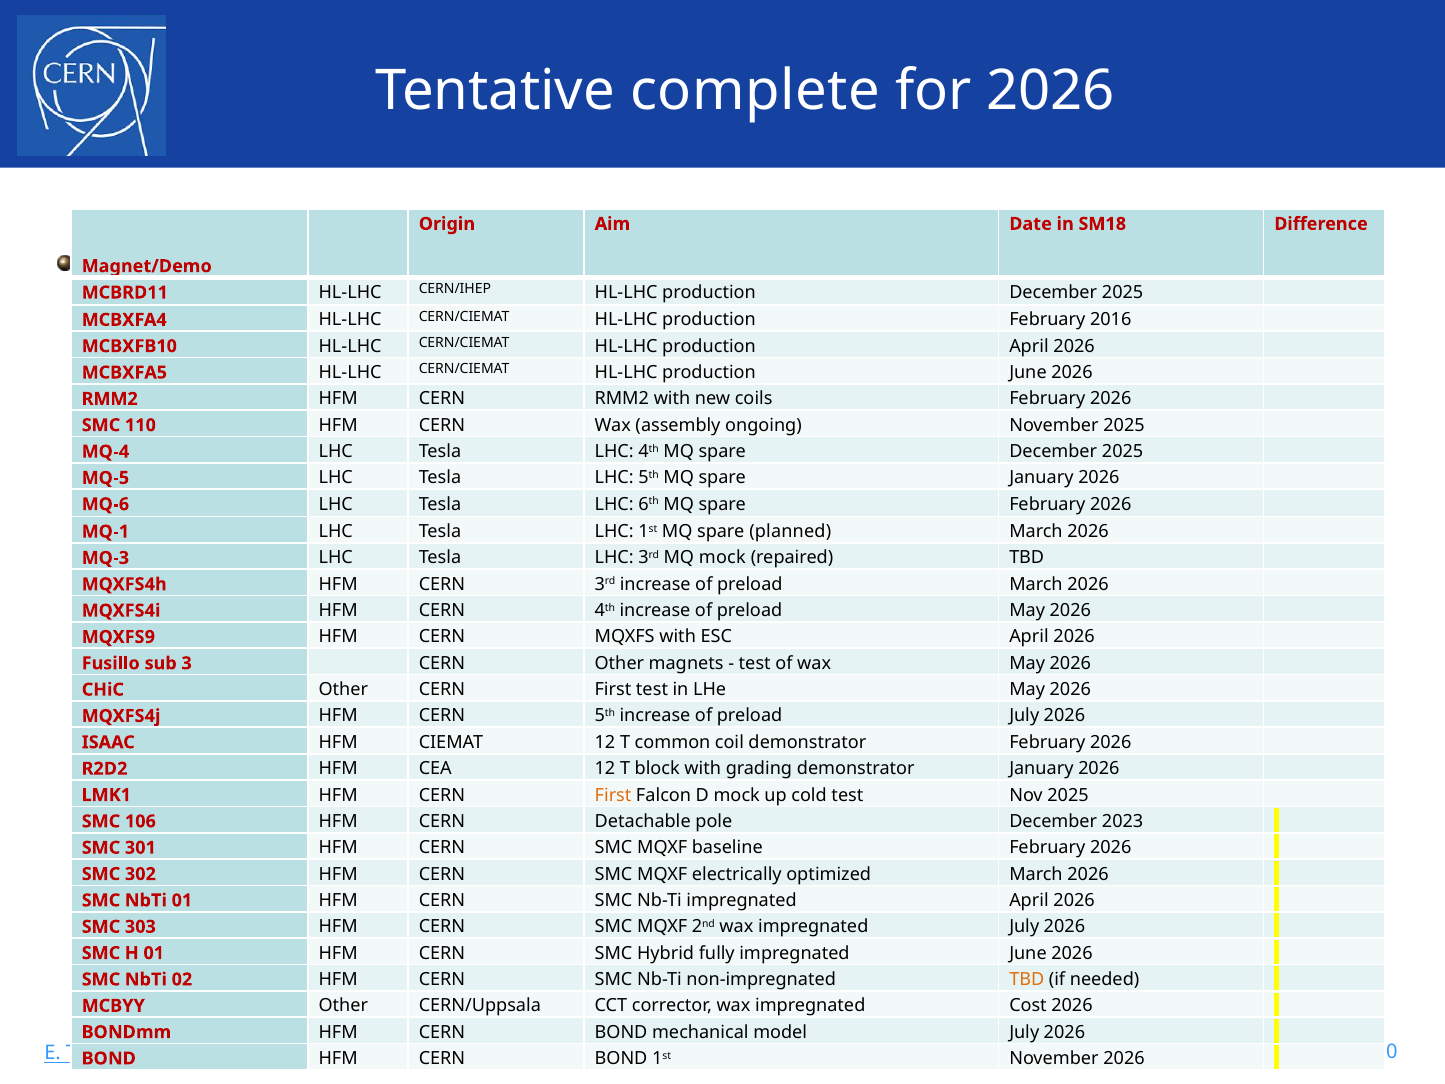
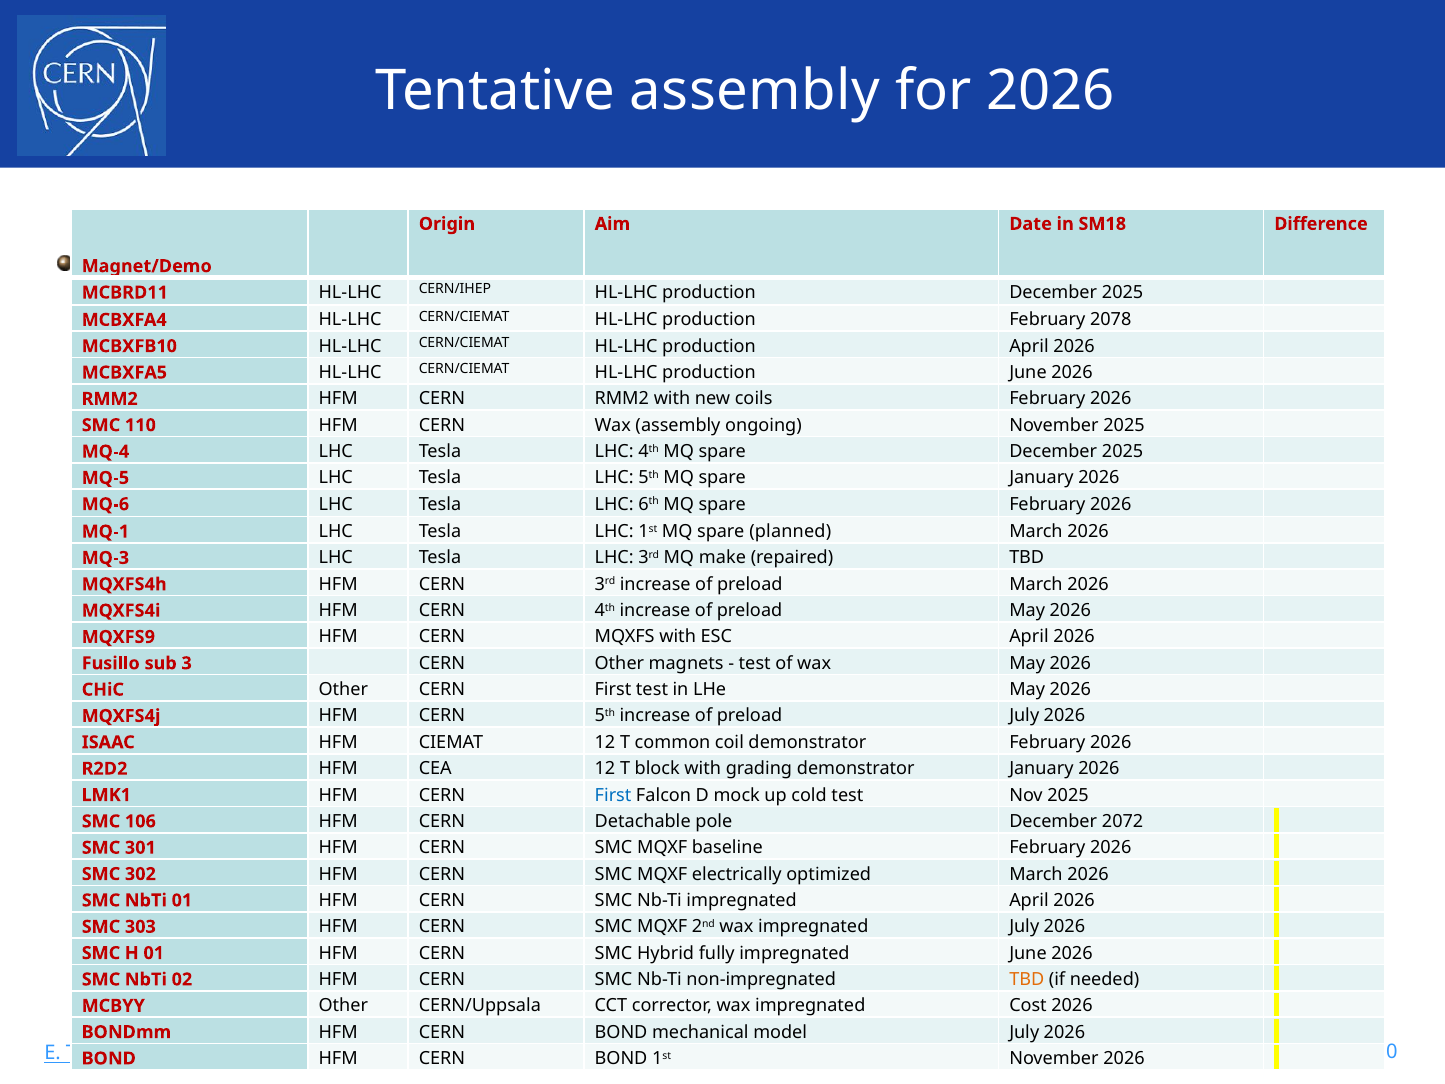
Tentative complete: complete -> assembly (755, 91)
2016: 2016 -> 2078 (1111, 320)
MQ mock: mock -> make (722, 558)
First colour: orange -> blue (613, 795)
2023: 2023 -> 2072 (1123, 821)
